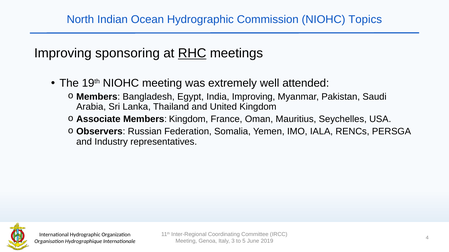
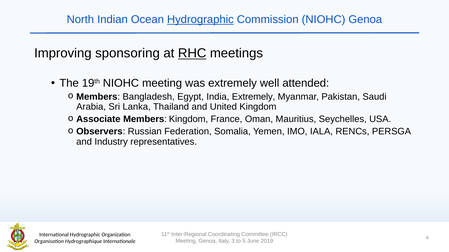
Hydrographic underline: none -> present (200, 19)
NIOHC Topics: Topics -> Genoa (365, 19)
India Improving: Improving -> Extremely (254, 97)
